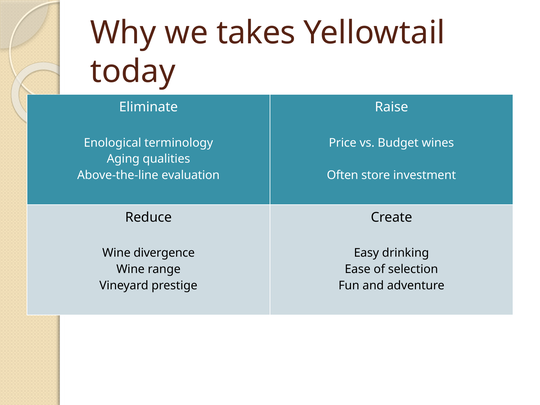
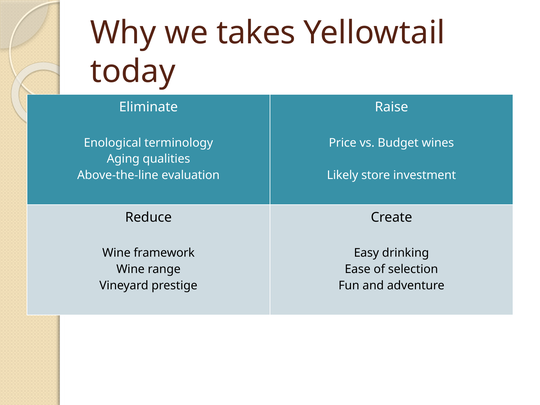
Often: Often -> Likely (343, 175)
divergence: divergence -> framework (164, 253)
